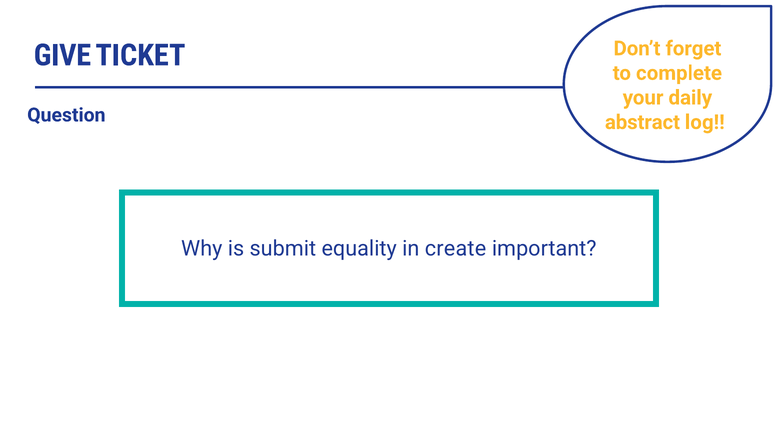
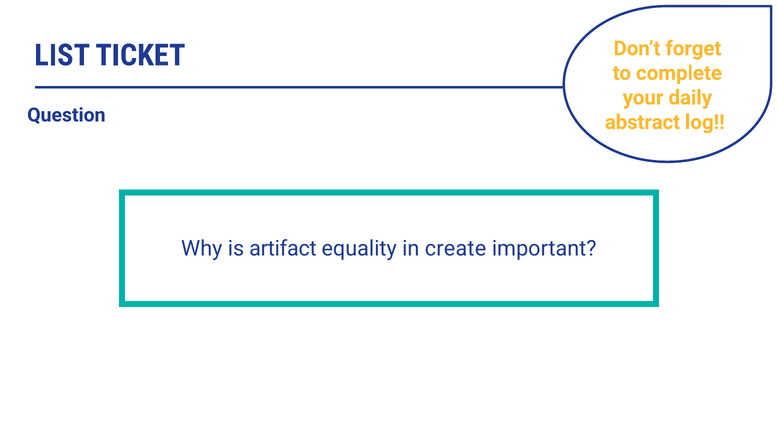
GIVE: GIVE -> LIST (62, 55)
submit: submit -> artifact (283, 249)
